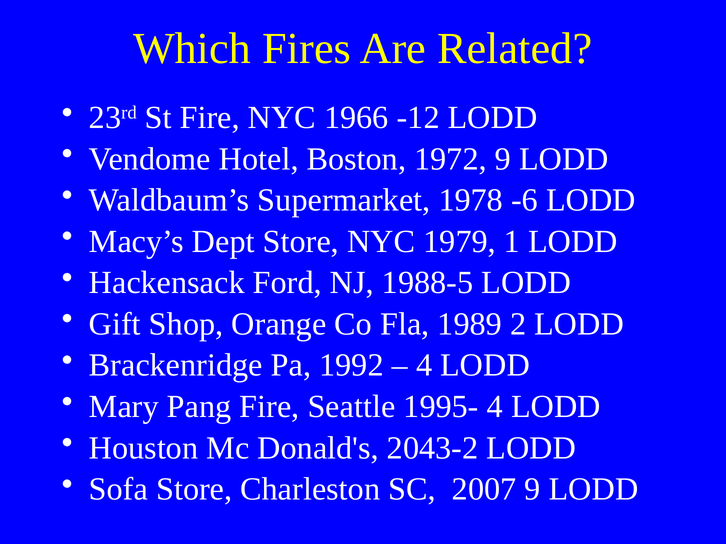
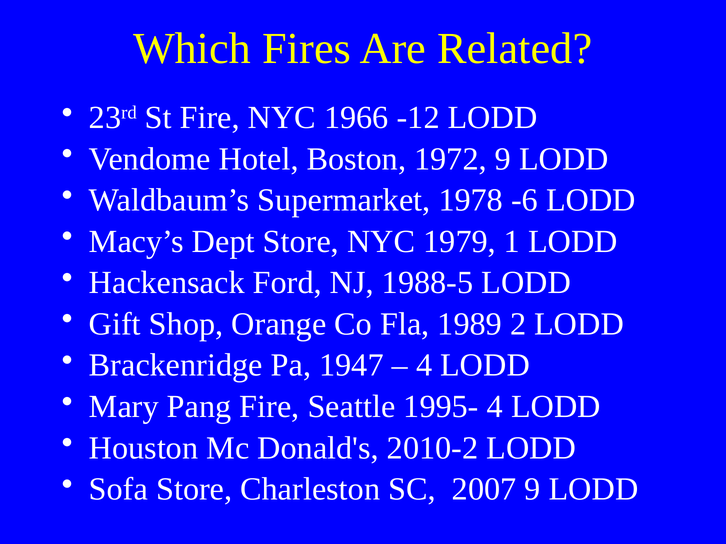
1992: 1992 -> 1947 (351, 366)
2043-2: 2043-2 -> 2010-2 (433, 448)
